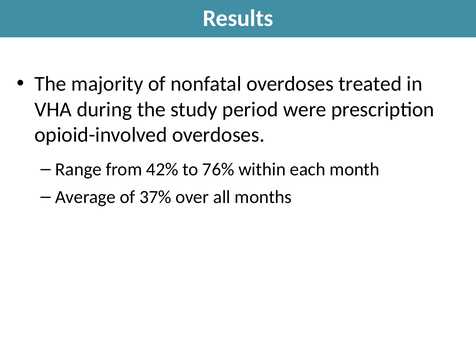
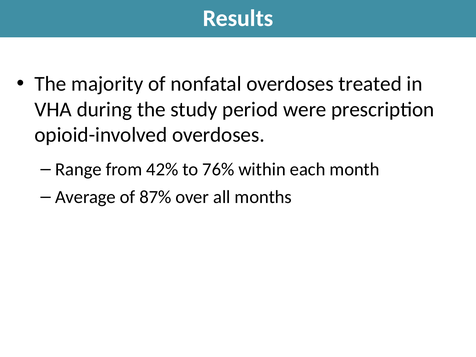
37%: 37% -> 87% (155, 197)
